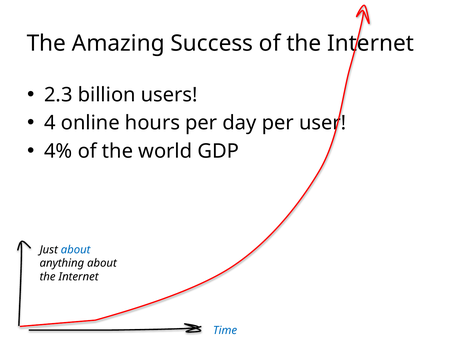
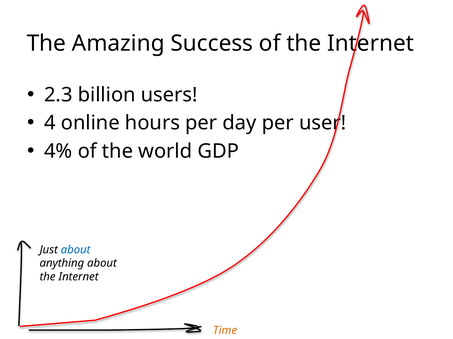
Time colour: blue -> orange (225, 331)
